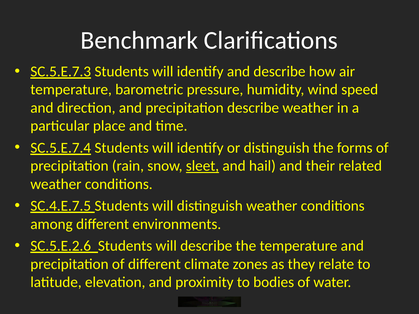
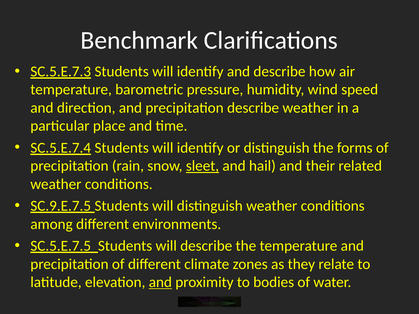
SC.4.E.7.5: SC.4.E.7.5 -> SC.9.E.7.5 (61, 206)
SC.5.E.2.6: SC.5.E.2.6 -> SC.5.E.7.5 (61, 246)
and underline: none -> present (160, 282)
